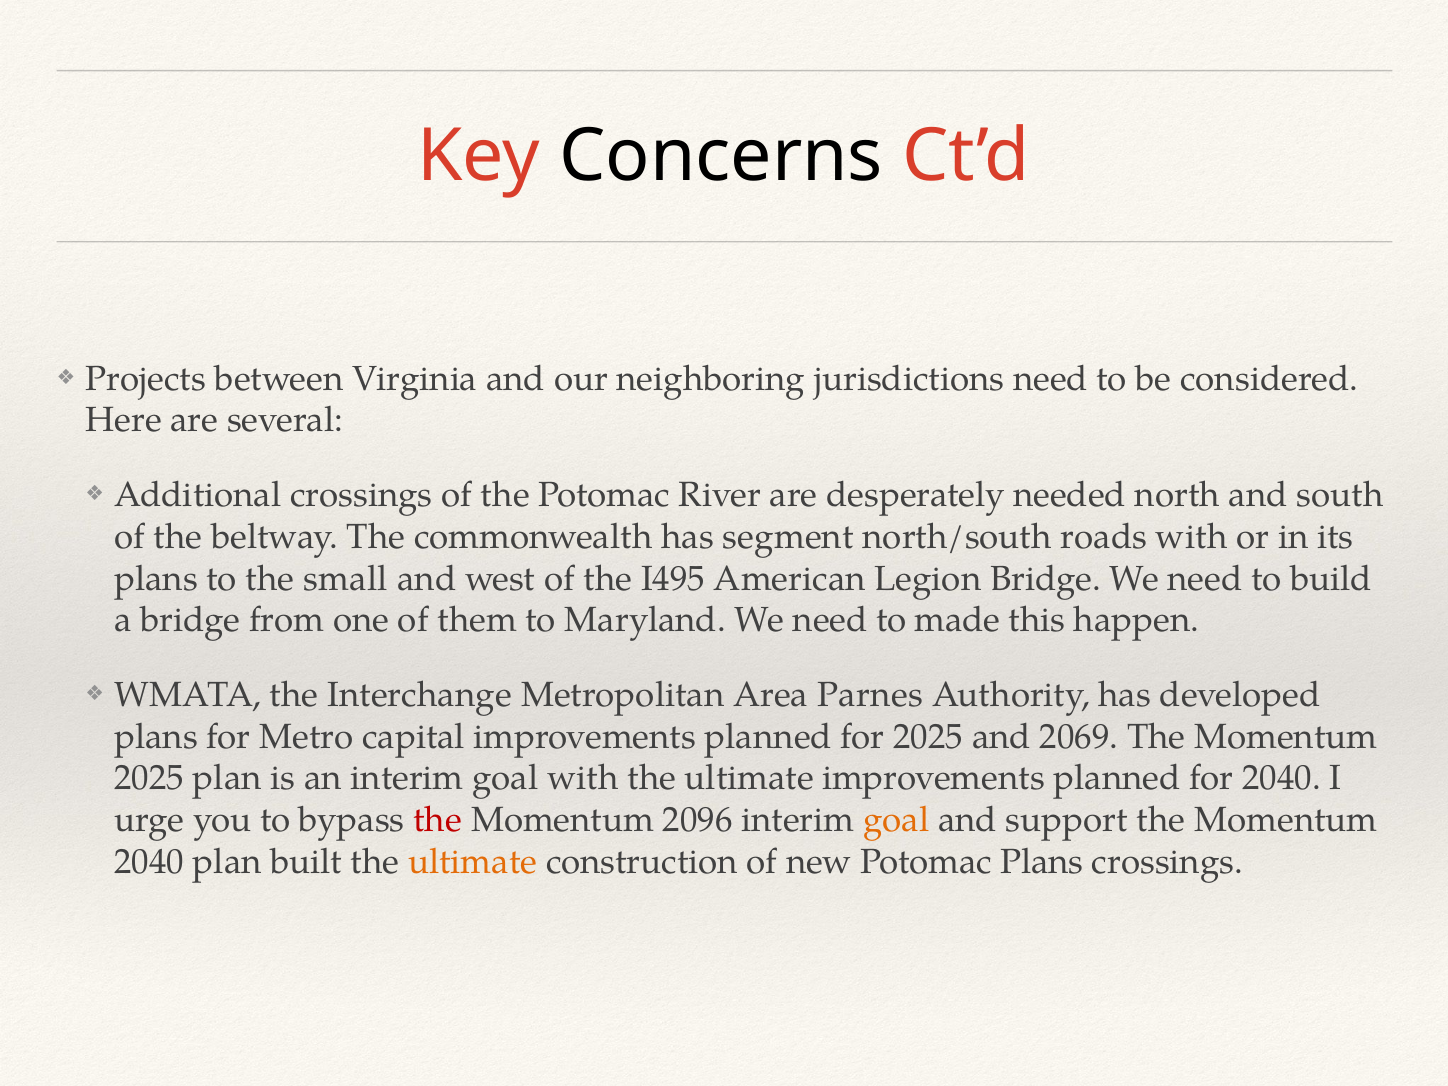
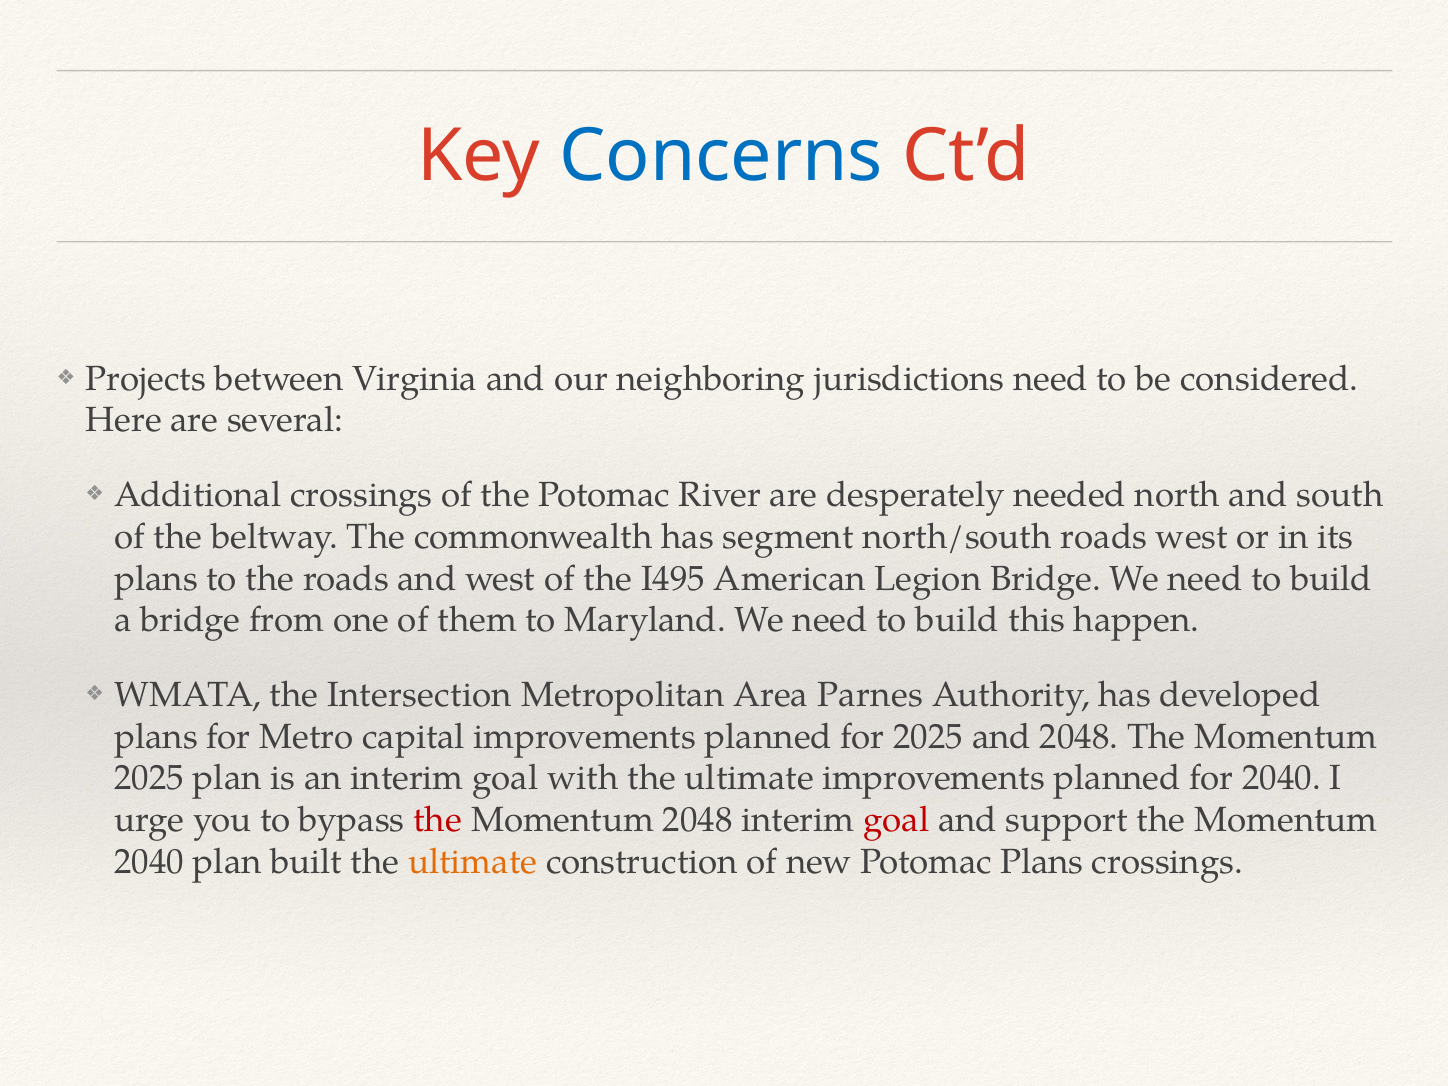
Concerns colour: black -> blue (721, 157)
roads with: with -> west (1192, 537)
the small: small -> roads (346, 579)
made: made -> build (957, 620)
Interchange: Interchange -> Intersection (420, 695)
and 2069: 2069 -> 2048 (1079, 737)
Momentum 2096: 2096 -> 2048 (698, 820)
goal colour: orange -> red (896, 820)
